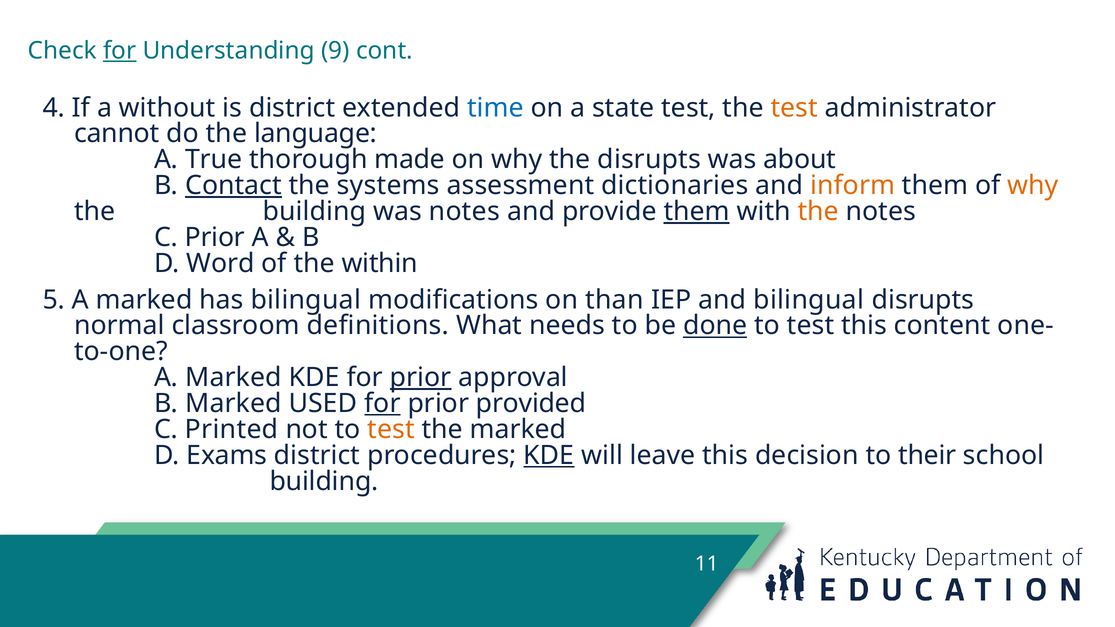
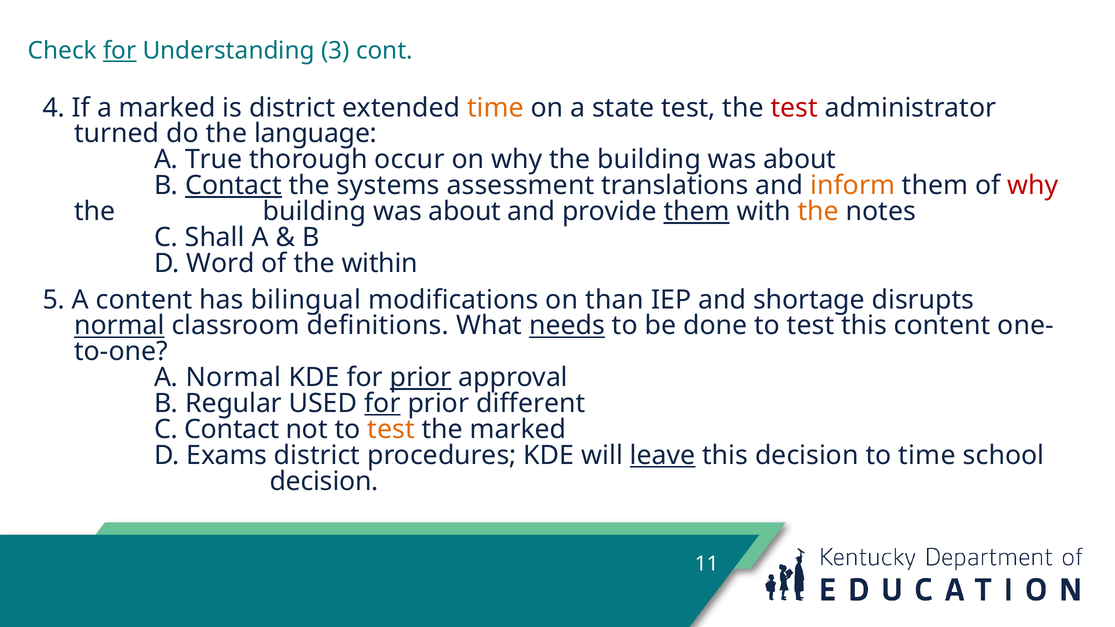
9: 9 -> 3 (335, 51)
a without: without -> marked (167, 108)
time colour: blue -> orange (495, 108)
test colour: orange -> red (794, 108)
cannot: cannot -> turned (117, 134)
made: made -> occur (410, 160)
on why the disrupts: disrupts -> building (649, 160)
dictionaries: dictionaries -> translations (675, 186)
why colour: orange -> red (1033, 186)
notes: notes -> about (465, 212)
C Prior: Prior -> Shall (215, 237)
5 A marked: marked -> content (144, 300)
and bilingual: bilingual -> shortage (809, 300)
normal underline: none -> present (119, 326)
needs underline: none -> present (567, 326)
done underline: present -> none (715, 326)
Marked: Marked -> Normal (233, 378)
B Marked: Marked -> Regular (234, 404)
provided: provided -> different (531, 404)
C Printed: Printed -> Contact (232, 430)
KDE underline: present -> none (549, 455)
leave underline: none -> present (663, 455)
to their: their -> time (927, 455)
building: building -> decision (324, 481)
